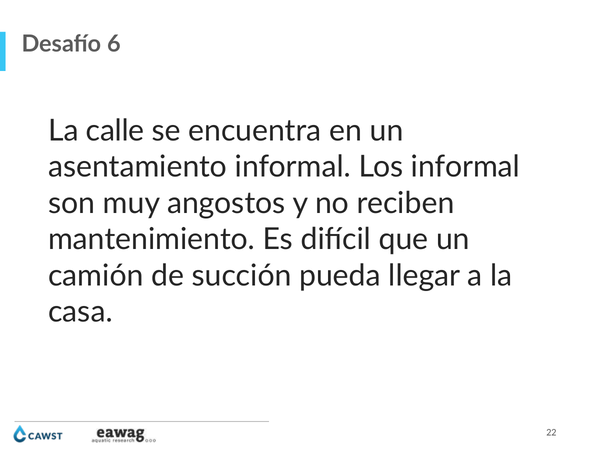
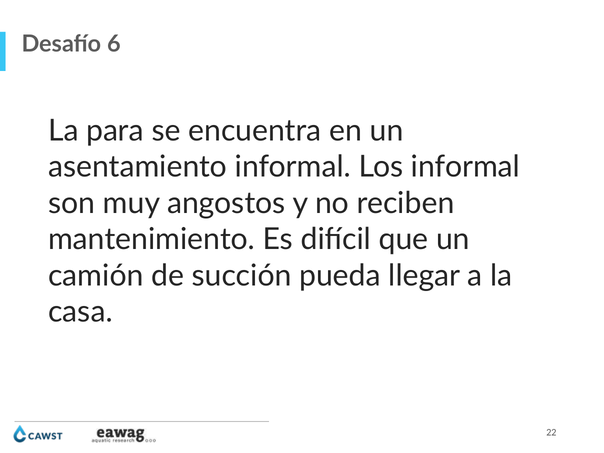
calle: calle -> para (115, 131)
